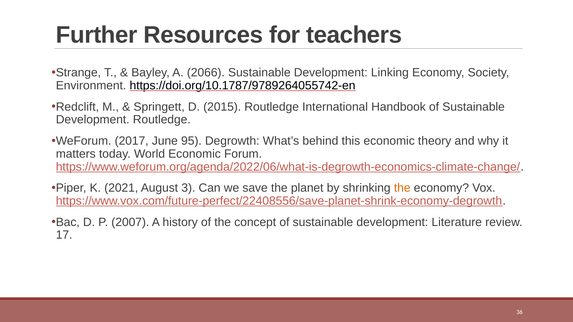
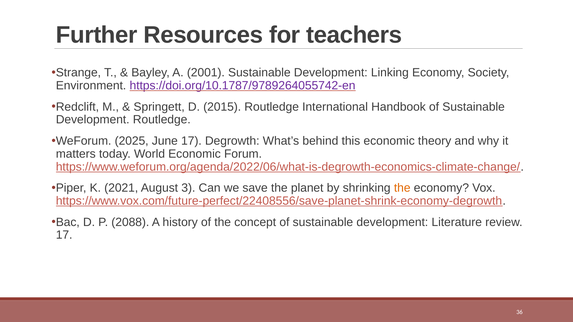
2066: 2066 -> 2001 (206, 73)
https://doi.org/10.1787/9789264055742-en colour: black -> purple (243, 86)
2017: 2017 -> 2025 (132, 141)
June 95: 95 -> 17 (191, 141)
2007: 2007 -> 2088 (130, 222)
